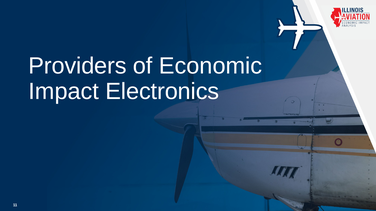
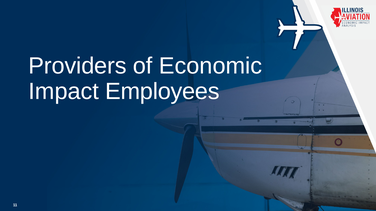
Electronics: Electronics -> Employees (162, 91)
